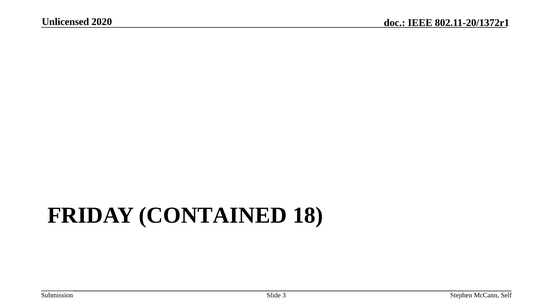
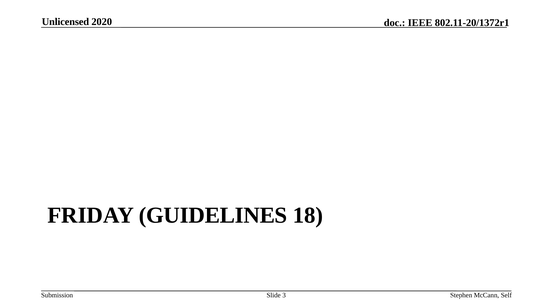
CONTAINED: CONTAINED -> GUIDELINES (213, 215)
